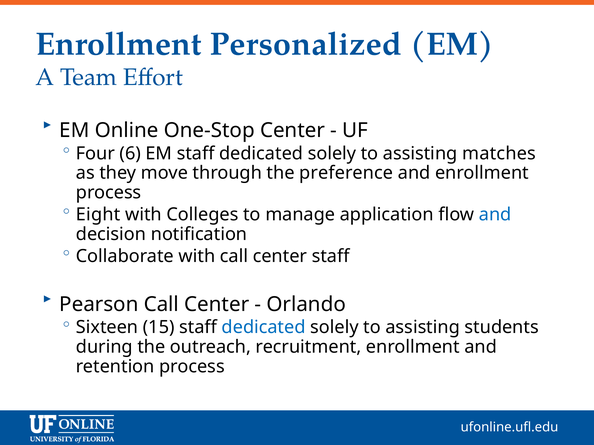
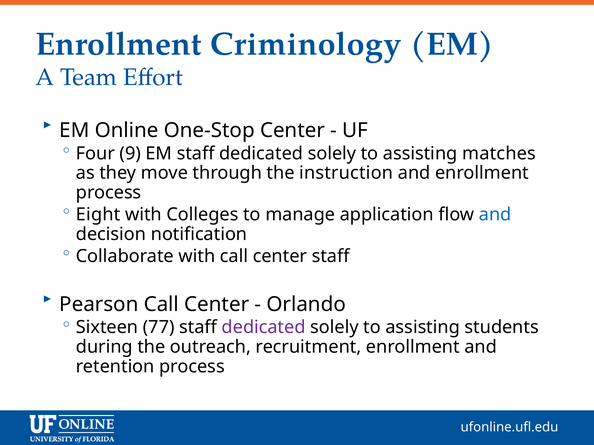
Personalized: Personalized -> Criminology (306, 44)
6: 6 -> 9 (130, 154)
preference: preference -> instruction (346, 173)
15: 15 -> 77 (159, 328)
dedicated colour: blue -> purple (264, 328)
